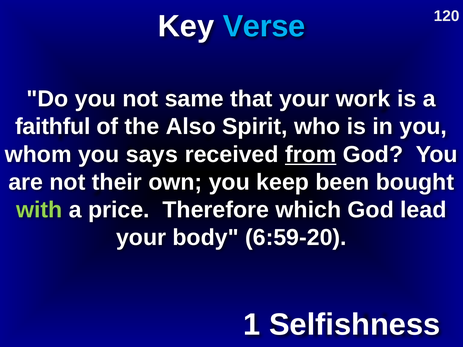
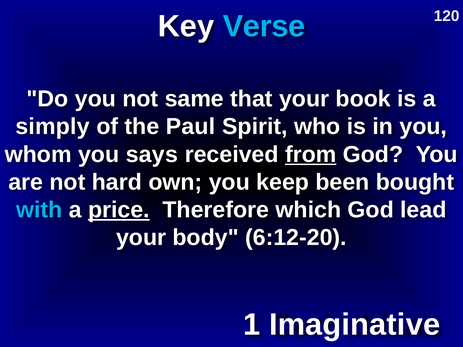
work: work -> book (363, 99)
faithful: faithful -> simply (53, 127)
Also: Also -> Paul (191, 127)
their: their -> hard (117, 182)
with colour: light green -> light blue (39, 210)
price underline: none -> present (119, 210)
6:59-20: 6:59-20 -> 6:12-20 (296, 238)
Selfishness: Selfishness -> Imaginative (355, 325)
